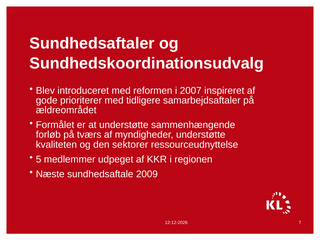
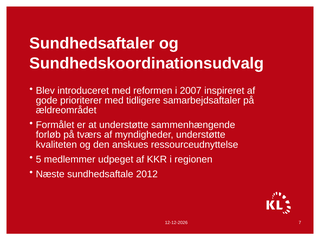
sektorer: sektorer -> anskues (130, 145)
2009: 2009 -> 2012 (147, 174)
